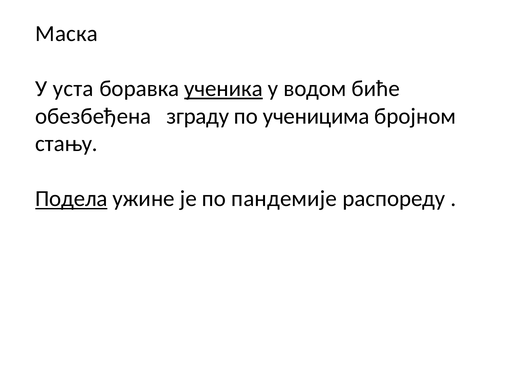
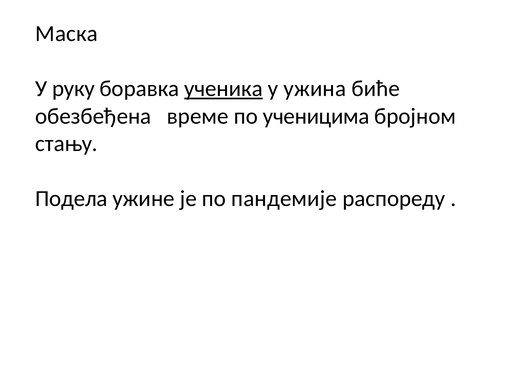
уста: уста -> руку (74, 89)
водом: водом -> ужина (315, 89)
зграду: зграду -> време (198, 116)
Подела underline: present -> none (71, 199)
